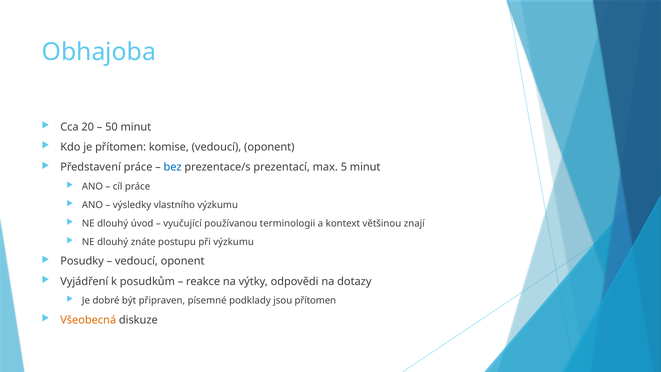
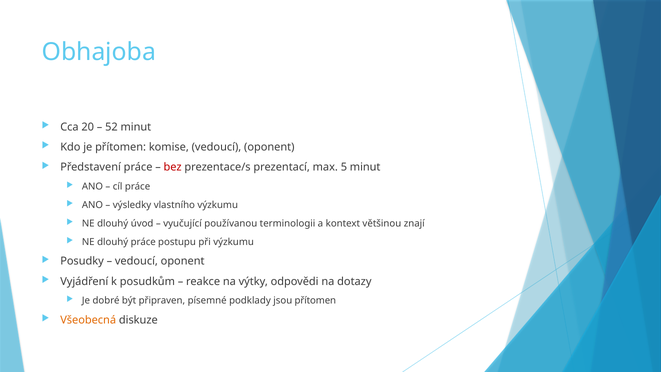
50: 50 -> 52 (111, 127)
bez colour: blue -> red (173, 167)
dlouhý znáte: znáte -> práce (143, 242)
